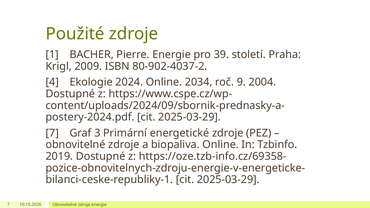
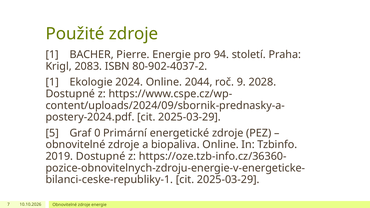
39: 39 -> 94 (221, 55)
2009: 2009 -> 2083 (88, 66)
4: 4 -> 1 (52, 82)
2034: 2034 -> 2044 (199, 82)
2004: 2004 -> 2028 (262, 82)
7: 7 -> 5 (52, 133)
3: 3 -> 0 (97, 133)
https://oze.tzb-info.cz/69358-: https://oze.tzb-info.cz/69358- -> https://oze.tzb-info.cz/36360- (213, 156)
